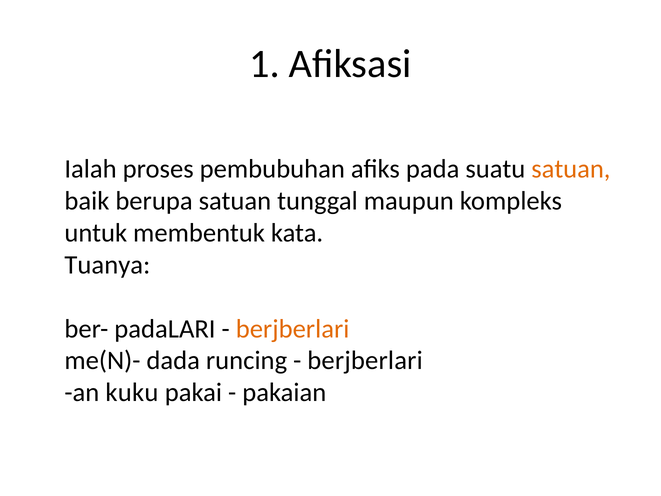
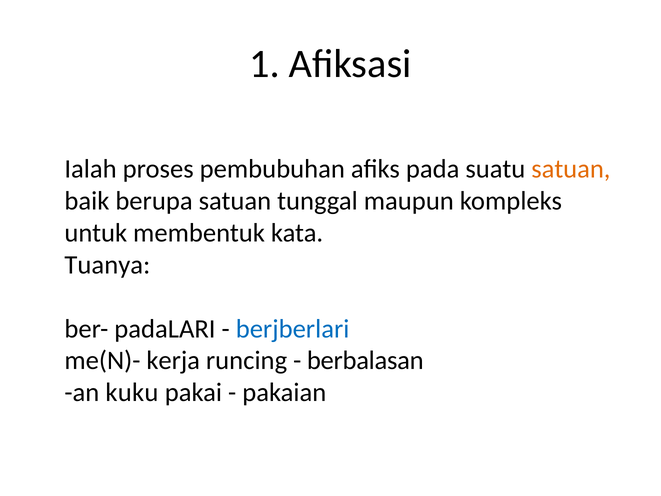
berjberlari colour: orange -> blue (293, 329)
dada: dada -> kerja (173, 361)
berjberlari: berjberlari -> berbalasan (365, 361)
